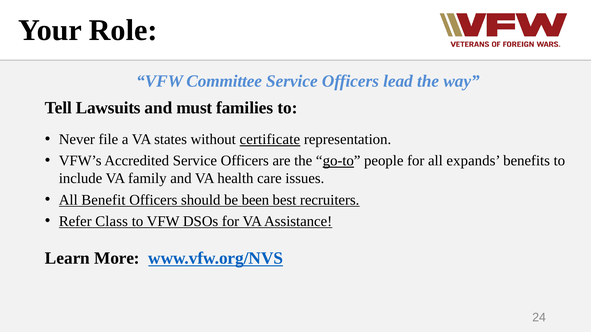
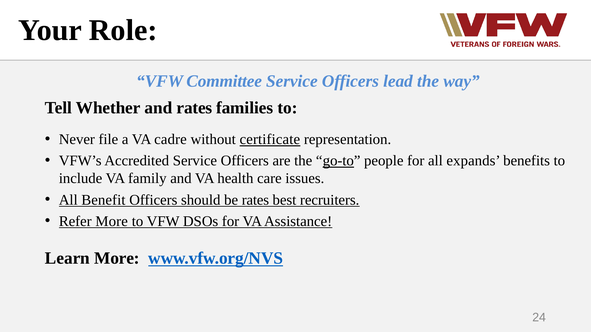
Lawsuits: Lawsuits -> Whether (108, 108)
and must: must -> rates (194, 108)
states: states -> cadre (170, 139)
be been: been -> rates (255, 200)
Refer Class: Class -> More (112, 221)
